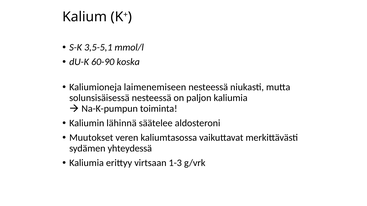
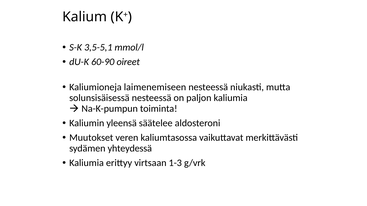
koska: koska -> oireet (128, 62)
lähinnä: lähinnä -> yleensä (122, 123)
